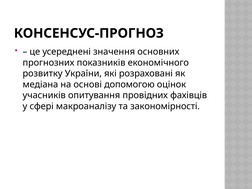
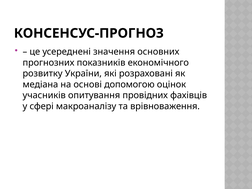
закономірності: закономірності -> врівноваження (165, 106)
